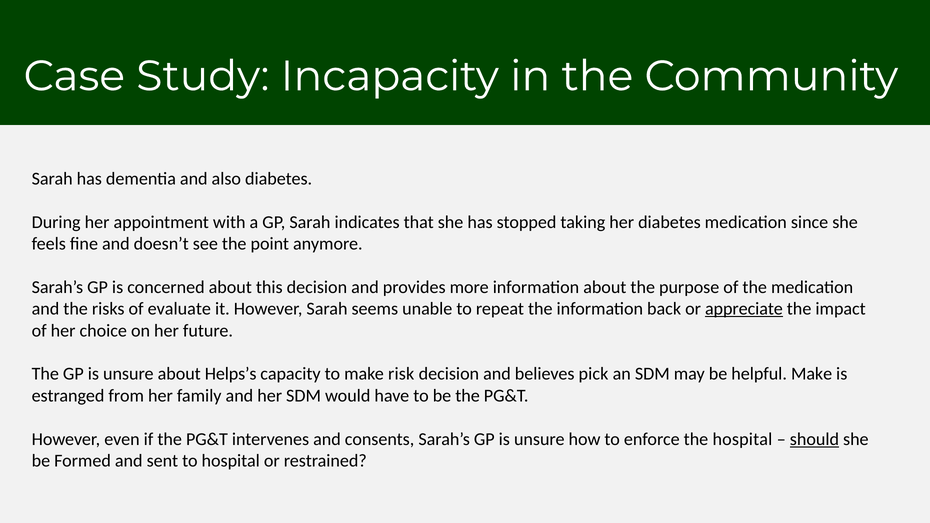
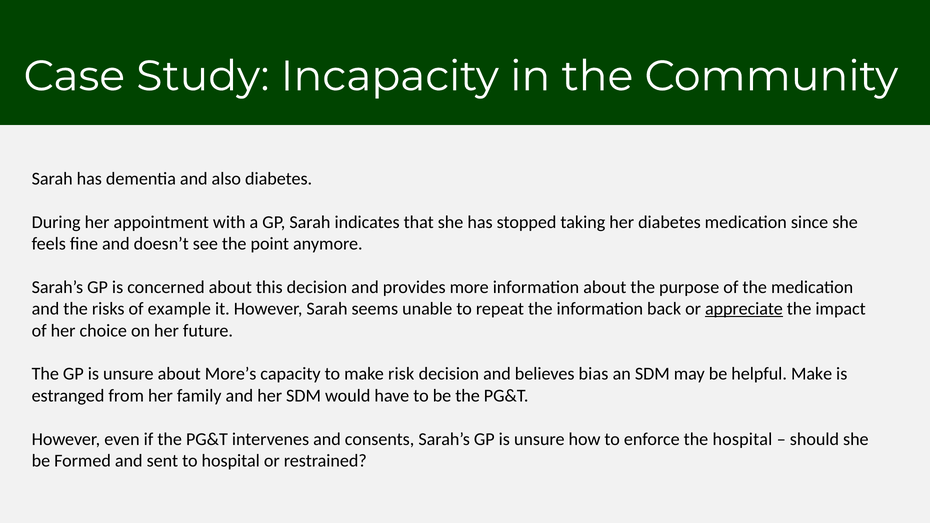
evaluate: evaluate -> example (179, 309)
Helps’s: Helps’s -> More’s (231, 374)
pick: pick -> bias (593, 374)
should underline: present -> none (814, 439)
